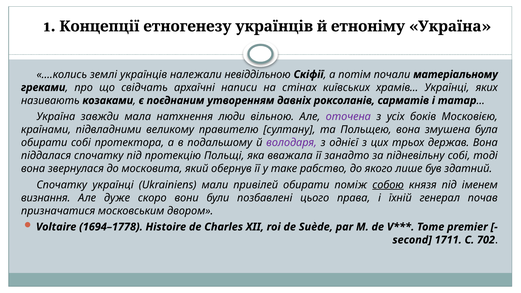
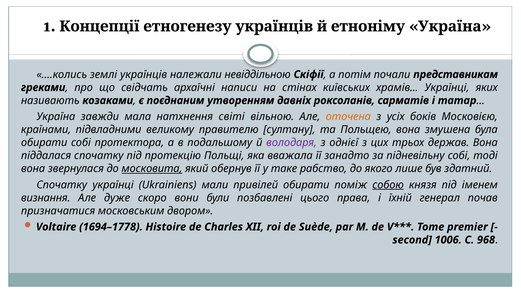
матеріальному: матеріальному -> представникам (456, 74)
люди: люди -> світі (232, 117)
оточена colour: purple -> orange (348, 117)
московита underline: none -> present (152, 169)
1711: 1711 -> 1006 (448, 240)
702: 702 -> 968 (486, 240)
